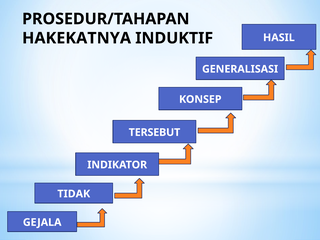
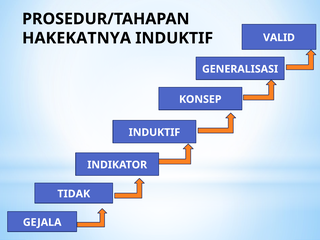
HASIL: HASIL -> VALID (279, 38)
TERSEBUT: TERSEBUT -> INDUKTIF (154, 132)
